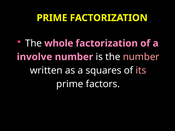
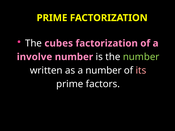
whole: whole -> cubes (59, 43)
number colour: pink -> light green (141, 57)
a squares: squares -> number (104, 71)
